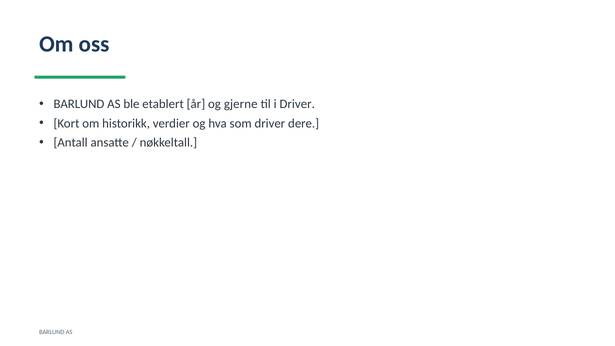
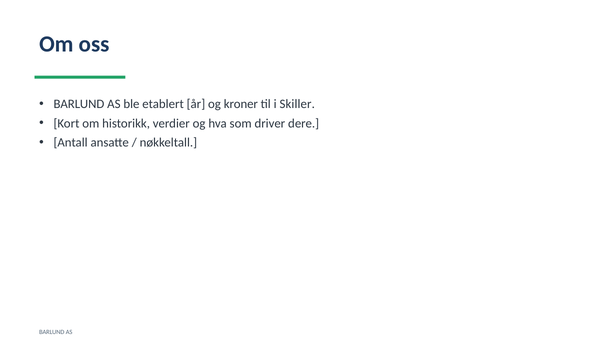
gjerne: gjerne -> kroner (241, 104)
i Driver: Driver -> Skiller (297, 104)
